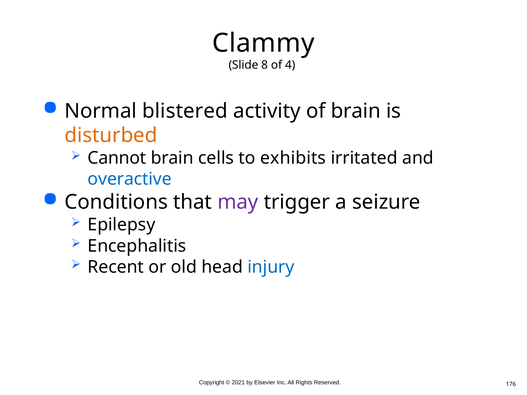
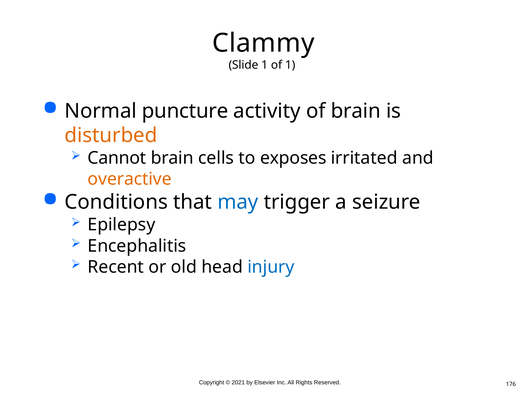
Slide 8: 8 -> 1 (265, 65)
of 4: 4 -> 1 (290, 65)
blistered: blistered -> puncture (185, 111)
exhibits: exhibits -> exposes (293, 158)
overactive colour: blue -> orange (130, 179)
may colour: purple -> blue (238, 202)
